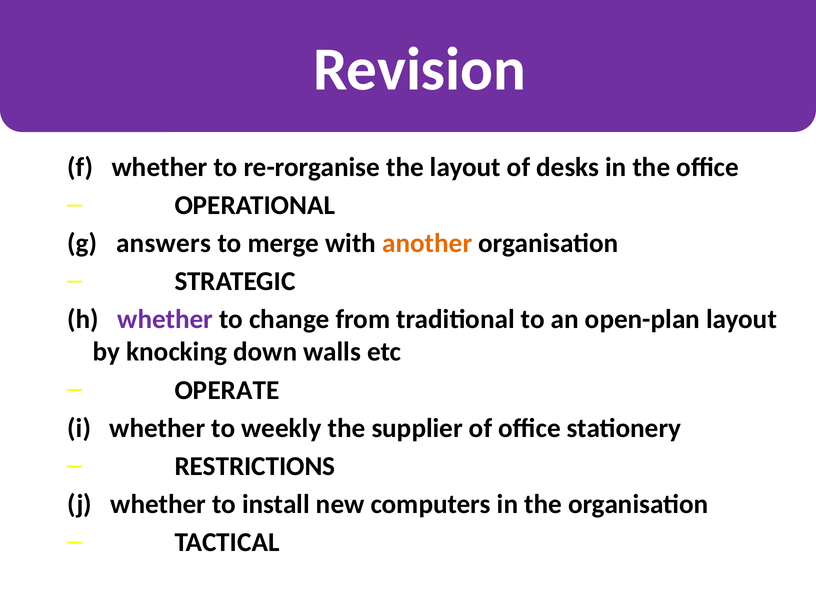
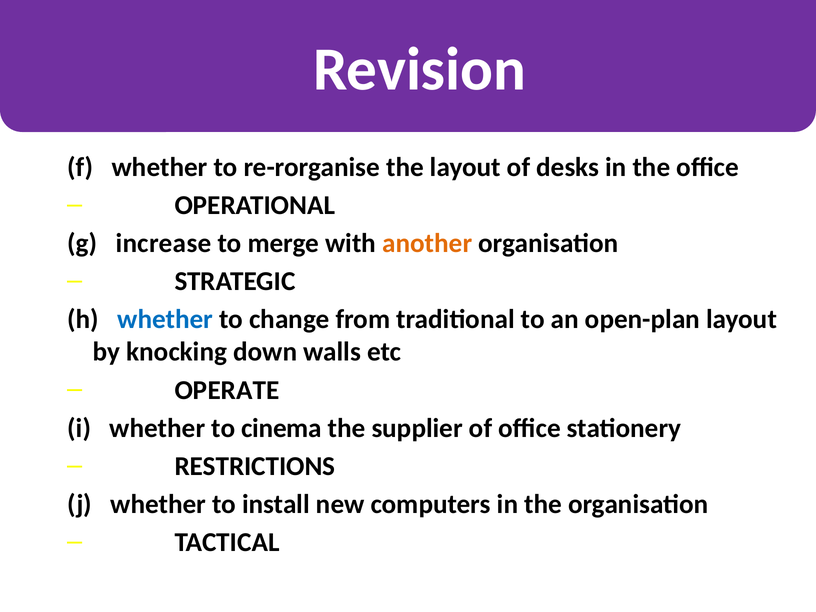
answers: answers -> increase (164, 243)
whether colour: purple -> blue (165, 319)
weekly: weekly -> cinema (281, 428)
